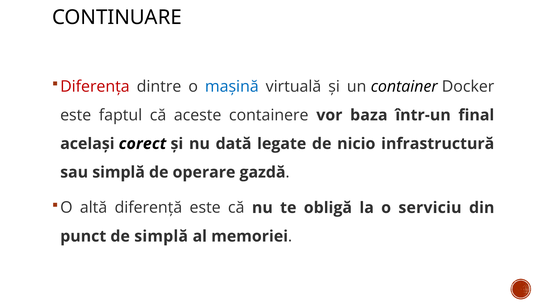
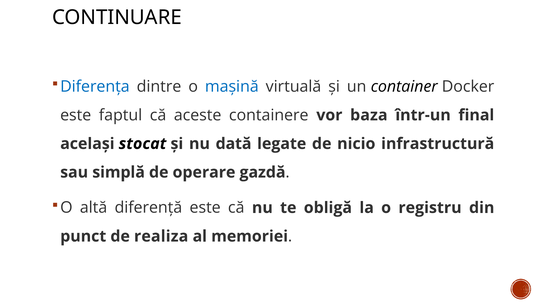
Diferența colour: red -> blue (95, 87)
corect: corect -> stocat (143, 144)
serviciu: serviciu -> registru (430, 208)
de simplă: simplă -> realiza (161, 236)
